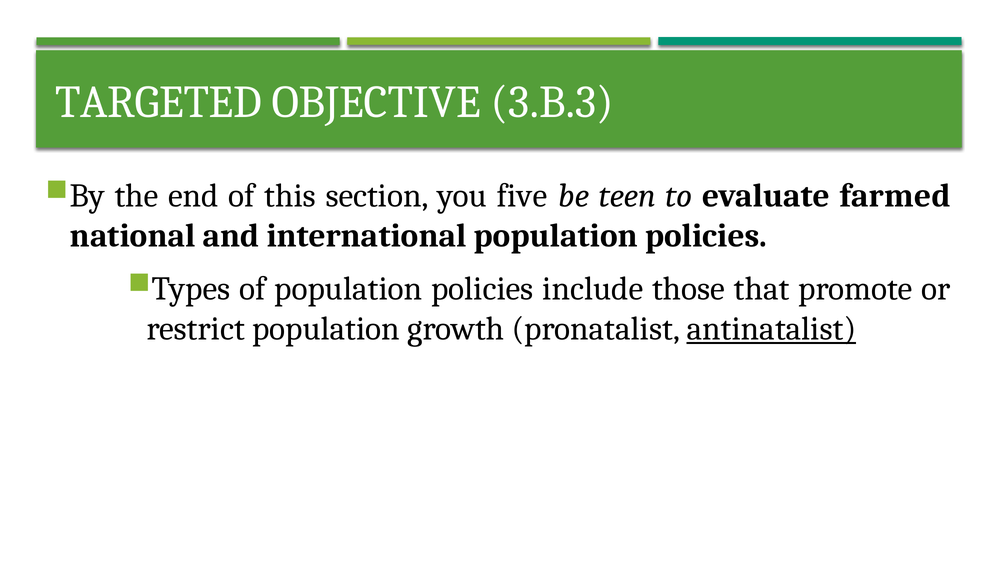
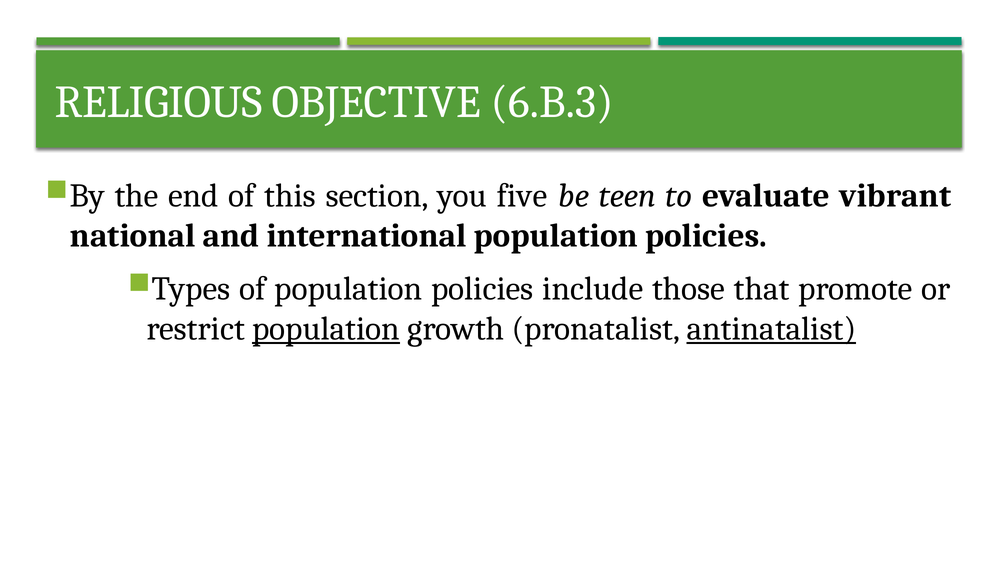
TARGETED: TARGETED -> RELIGIOUS (158, 102)
3.B.3: 3.B.3 -> 6.B.3 (552, 102)
farmed: farmed -> vibrant (895, 196)
population underline: none -> present (326, 329)
